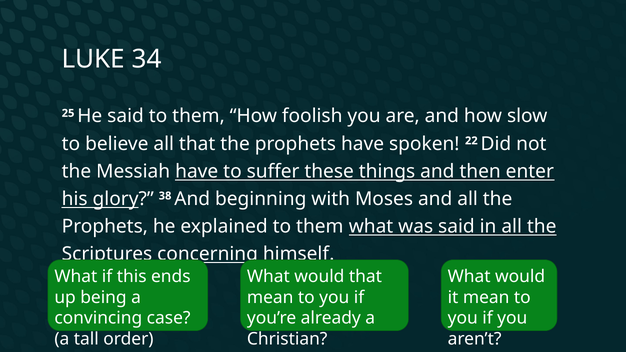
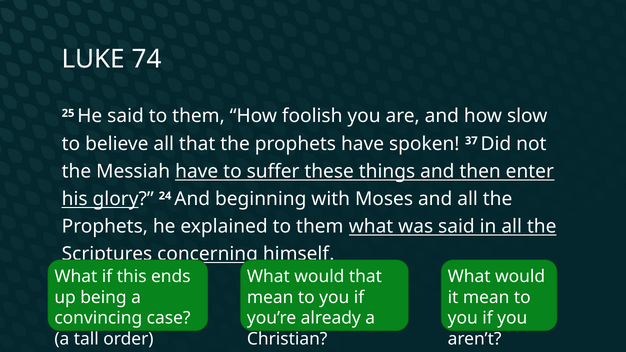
34: 34 -> 74 (147, 59)
22: 22 -> 37 (471, 141)
38: 38 -> 24 (165, 196)
